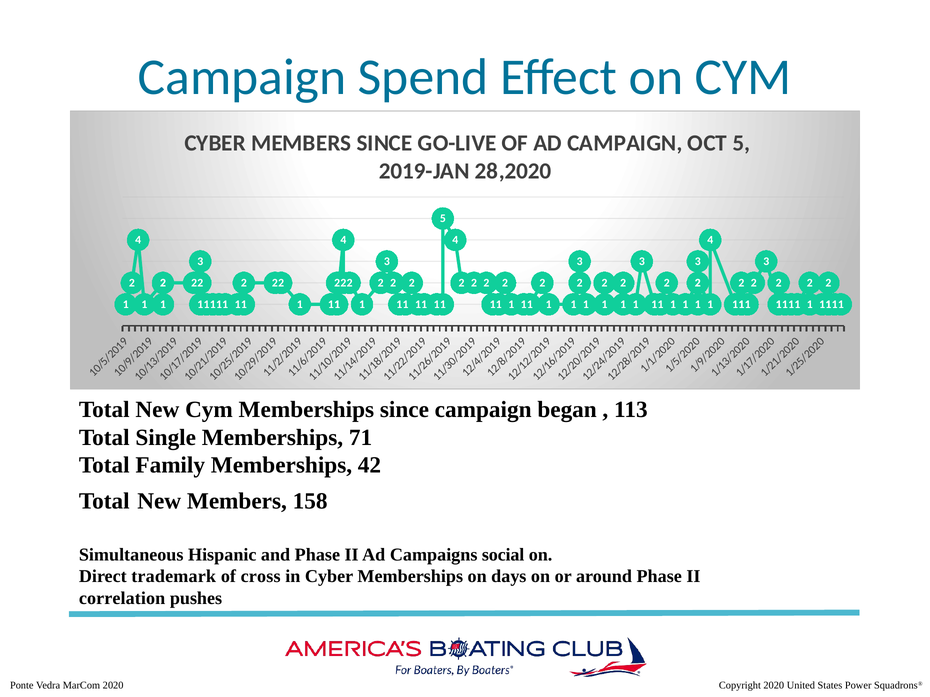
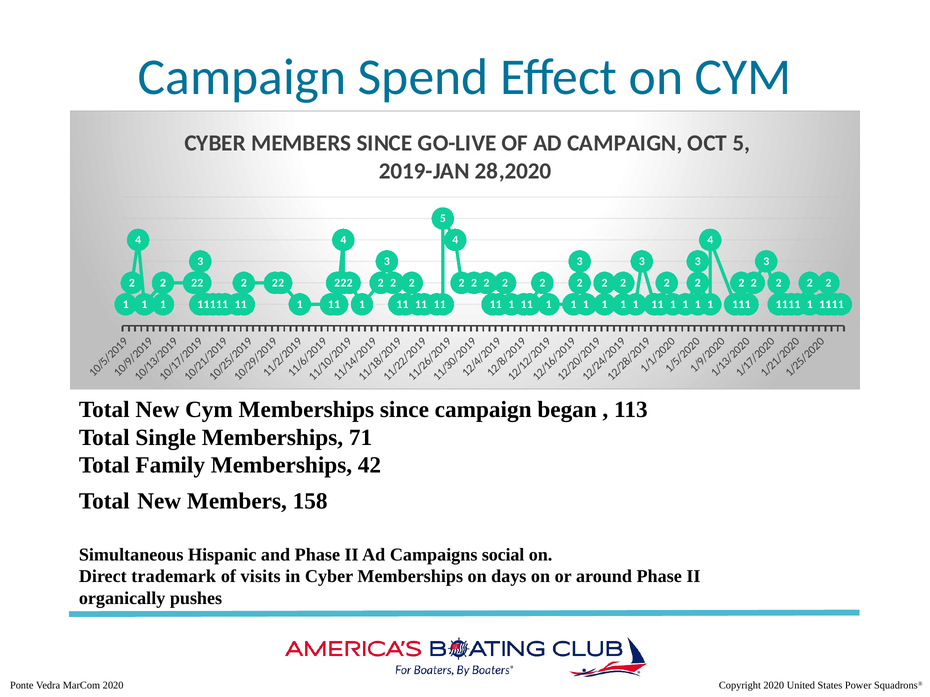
cross: cross -> visits (261, 577)
correlation: correlation -> organically (122, 599)
